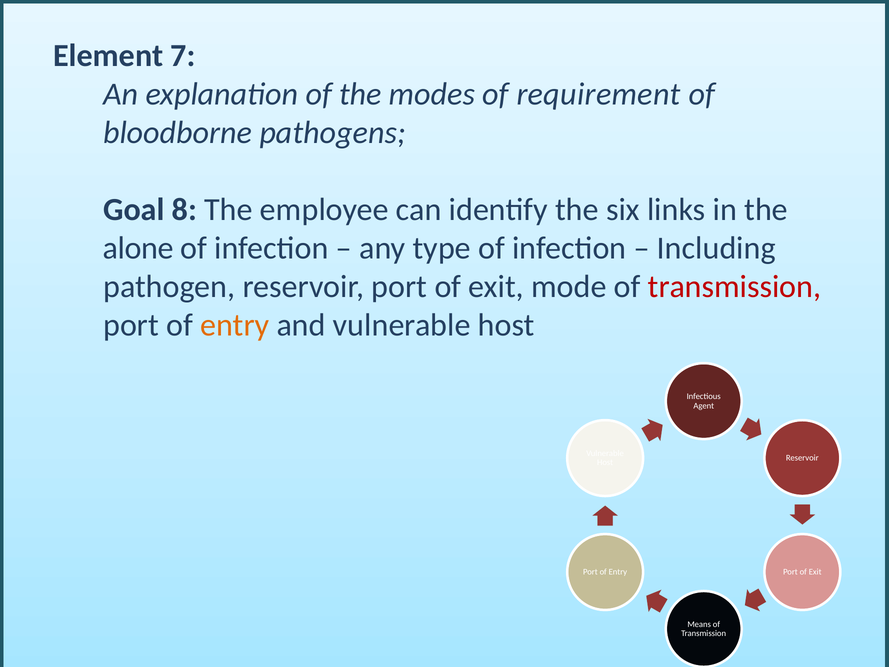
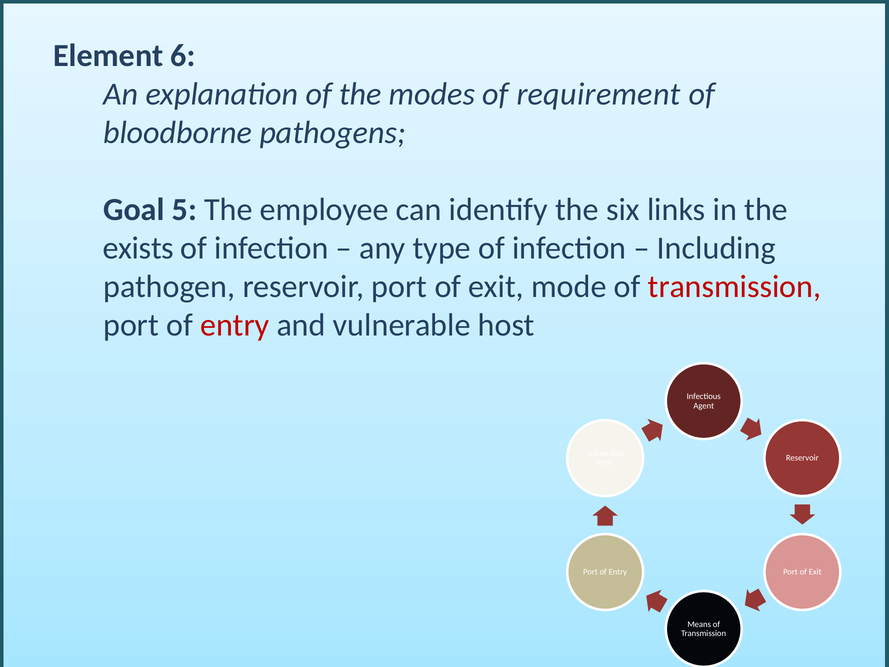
7: 7 -> 6 (183, 55)
8: 8 -> 5 (184, 209)
alone: alone -> exists (138, 248)
entry colour: orange -> red (235, 325)
